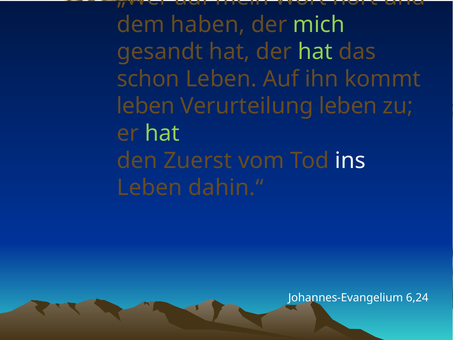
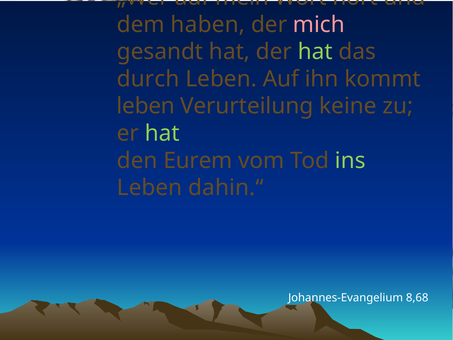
mich colour: light green -> pink (319, 25)
schon: schon -> durch (148, 79)
Verurteilung leben: leben -> keine (348, 106)
Zuerst: Zuerst -> Eurem (198, 160)
ins colour: white -> light green (350, 160)
6,24: 6,24 -> 8,68 (417, 297)
